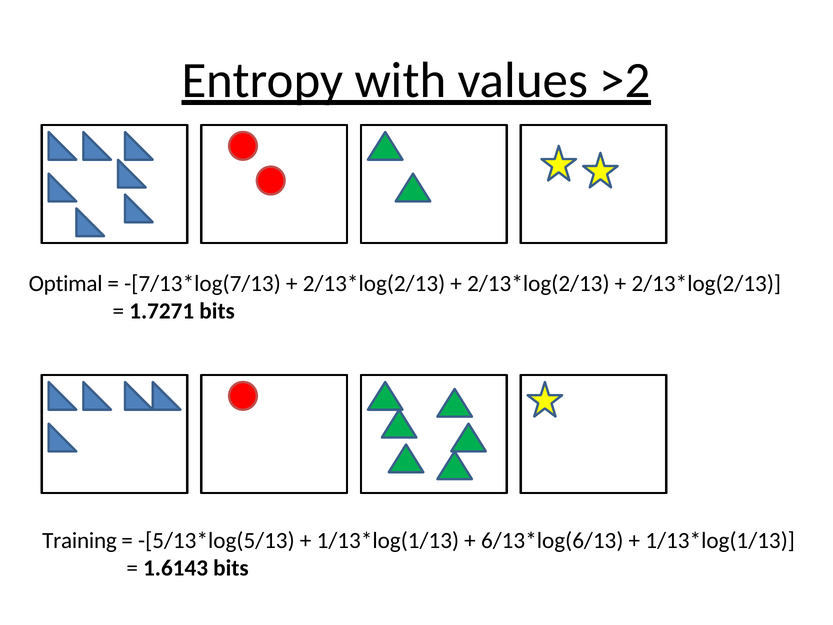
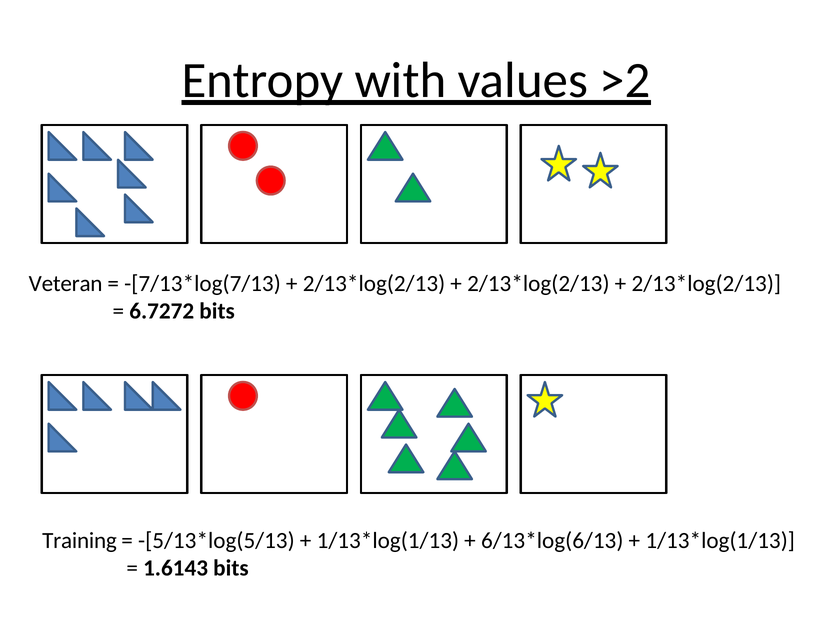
Optimal: Optimal -> Veteran (66, 283)
1.7271: 1.7271 -> 6.7272 (162, 311)
